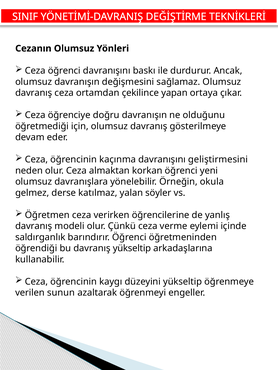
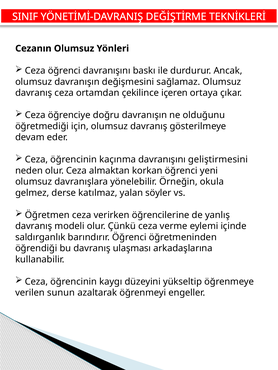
yapan: yapan -> içeren (175, 93)
davranış yükseltip: yükseltip -> ulaşması (132, 249)
